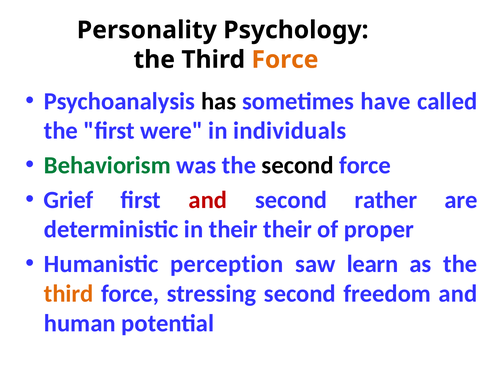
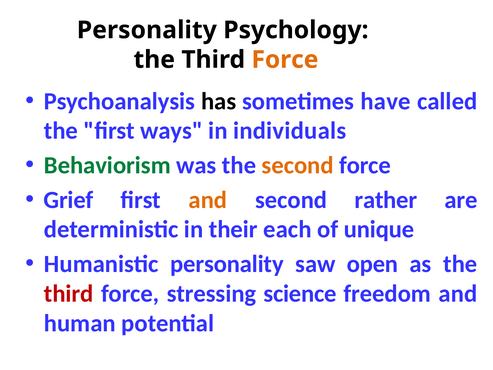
were: were -> ways (171, 131)
second colour: black -> orange (298, 165)
and colour: red -> orange (208, 200)
their their: their -> each (287, 229)
proper: proper -> unique (379, 229)
Humanistic perception: perception -> personality (227, 264)
learn: learn -> open (373, 264)
third colour: orange -> red (69, 293)
stressing second: second -> science (300, 293)
